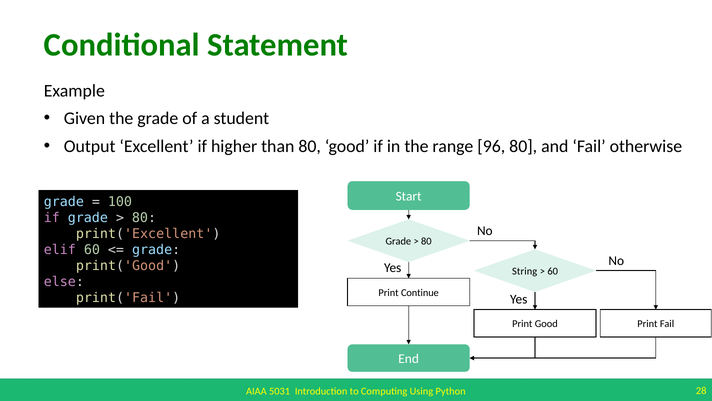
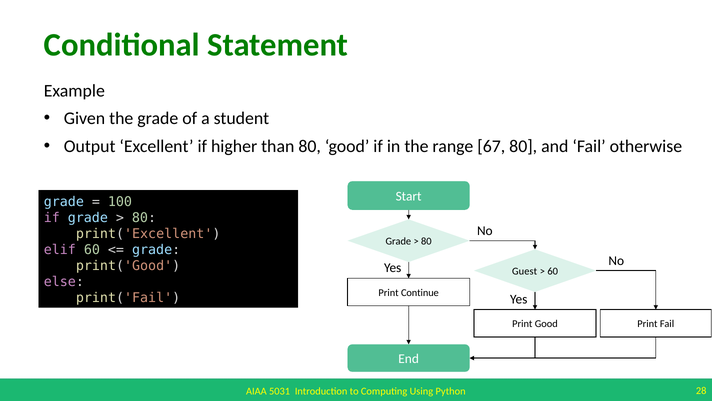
96: 96 -> 67 (491, 146)
String: String -> Guest (525, 271)
